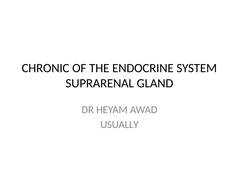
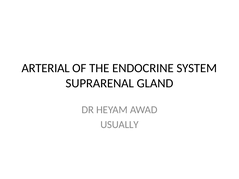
CHRONIC: CHRONIC -> ARTERIAL (46, 68)
